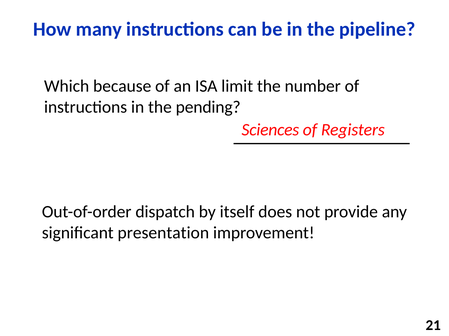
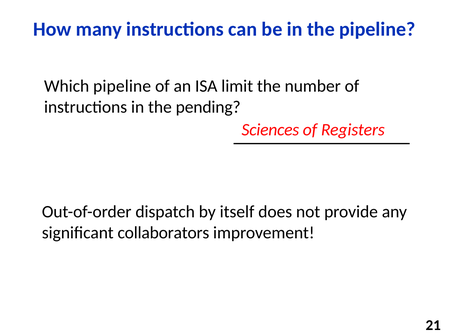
Which because: because -> pipeline (122, 86)
presentation: presentation -> collaborators (163, 233)
